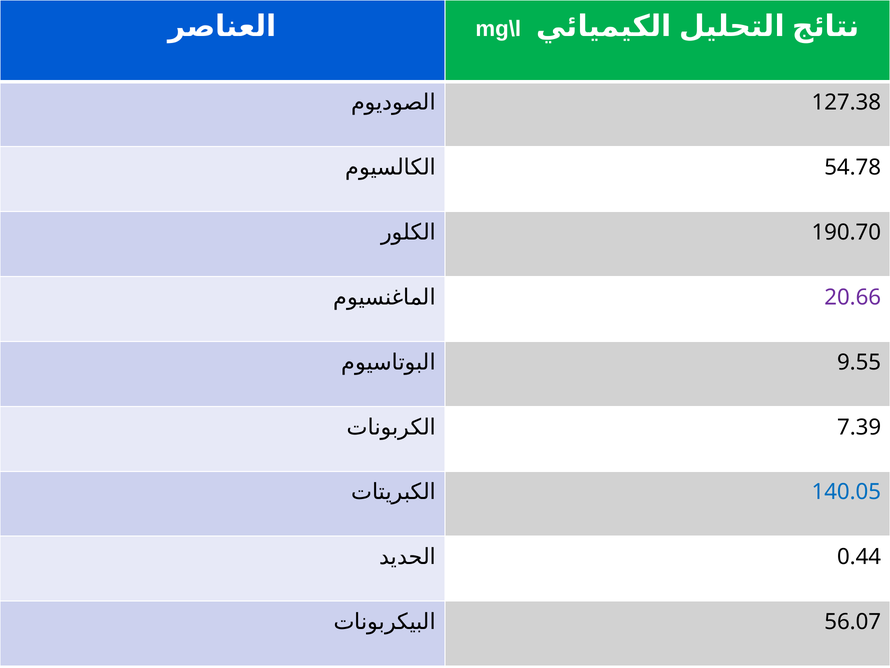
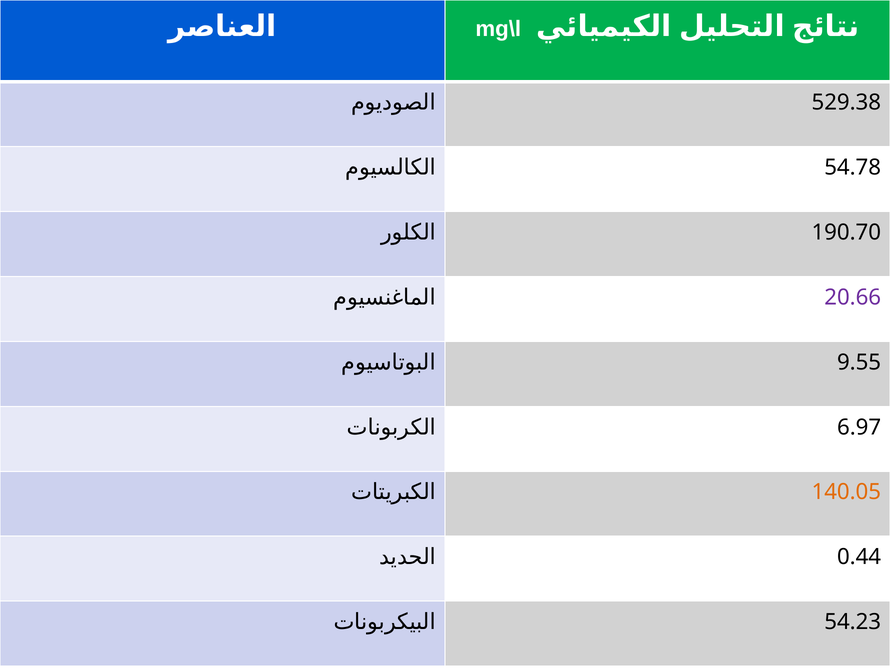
127.38: 127.38 -> 529.38 (846, 102)
7.39: 7.39 -> 6.97 (859, 427)
140.05 colour: blue -> orange (846, 492)
56.07: 56.07 -> 54.23 (853, 622)
